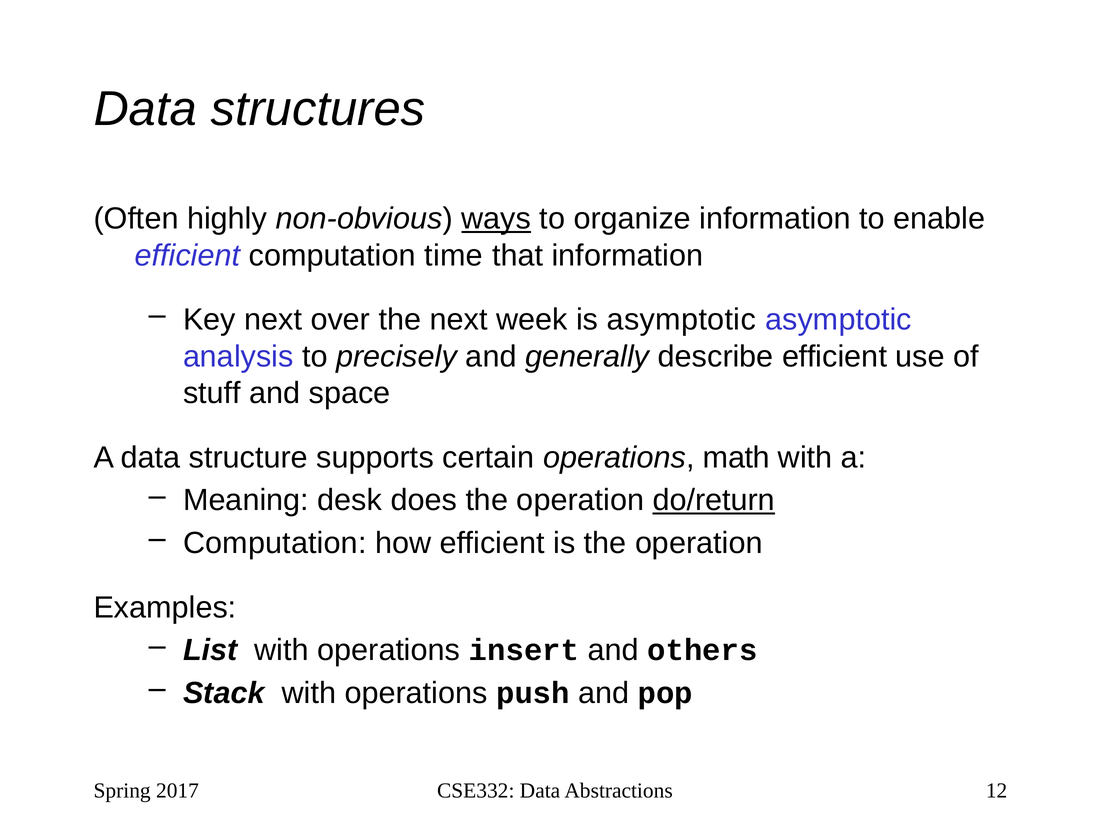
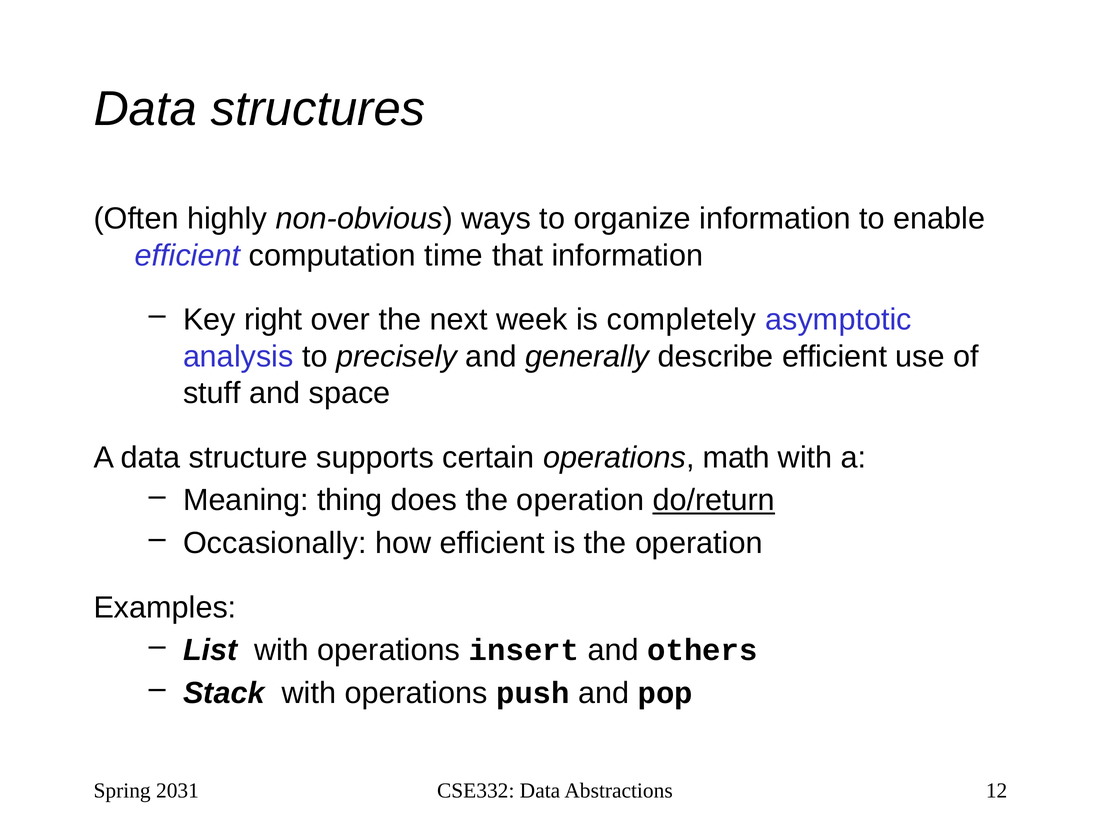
ways underline: present -> none (496, 219)
Key next: next -> right (273, 320)
is asymptotic: asymptotic -> completely (681, 320)
desk: desk -> thing (350, 500)
Computation: Computation -> Occasionally (275, 543)
2017: 2017 -> 2031 (177, 791)
